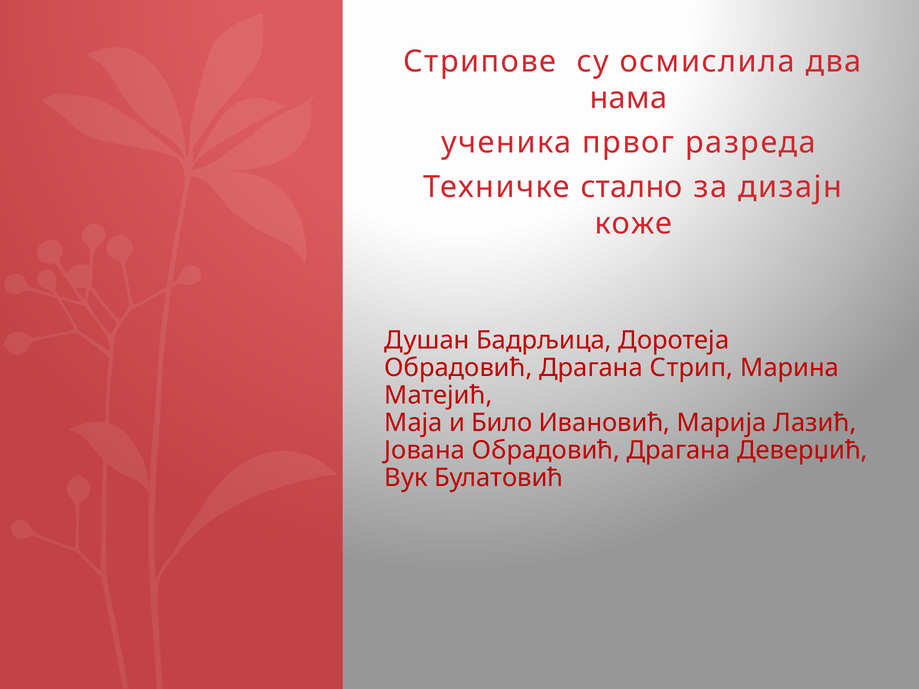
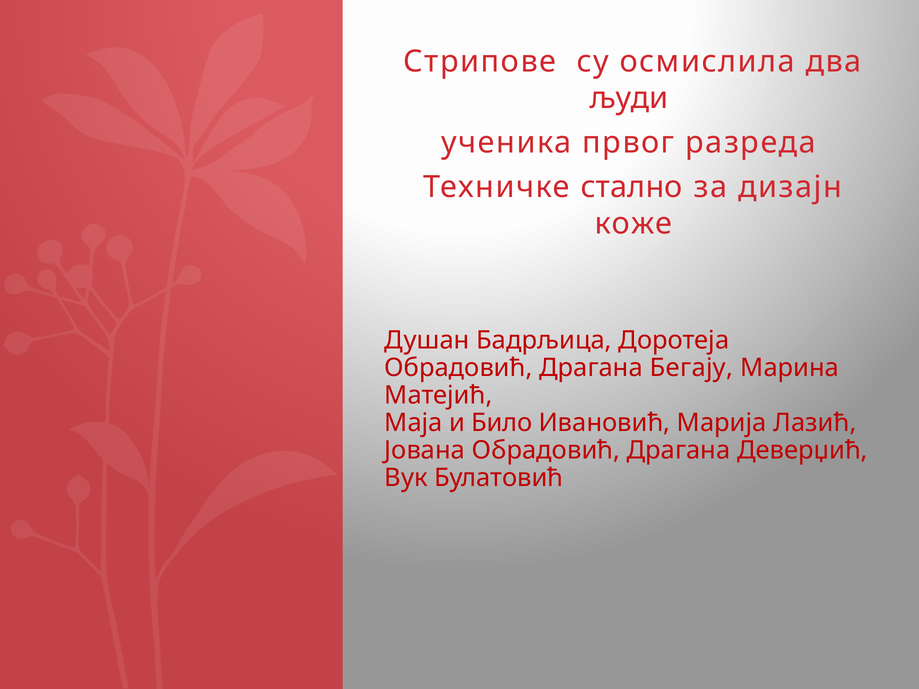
нама: нама -> људи (629, 98)
Стрип: Стрип -> Бегају (692, 368)
